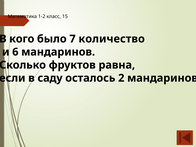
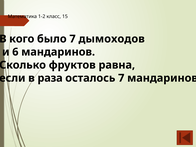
количество: количество -> дымоходов (112, 39)
саду: саду -> раза (50, 78)
осталось 2: 2 -> 7 (121, 78)
